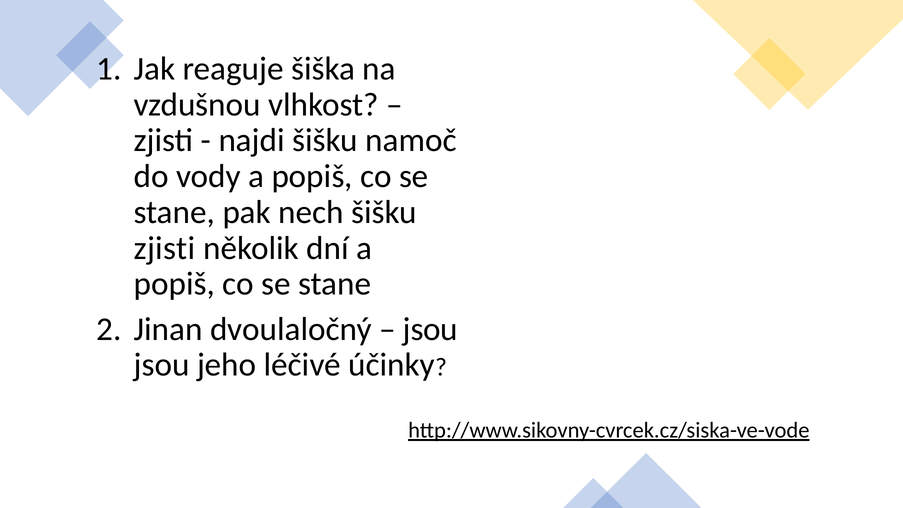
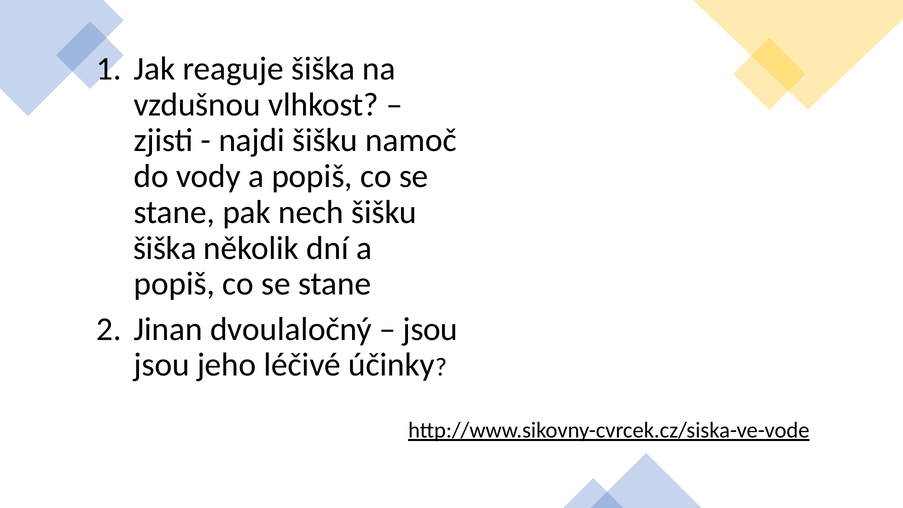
zjisti: zjisti -> šiška (165, 248)
